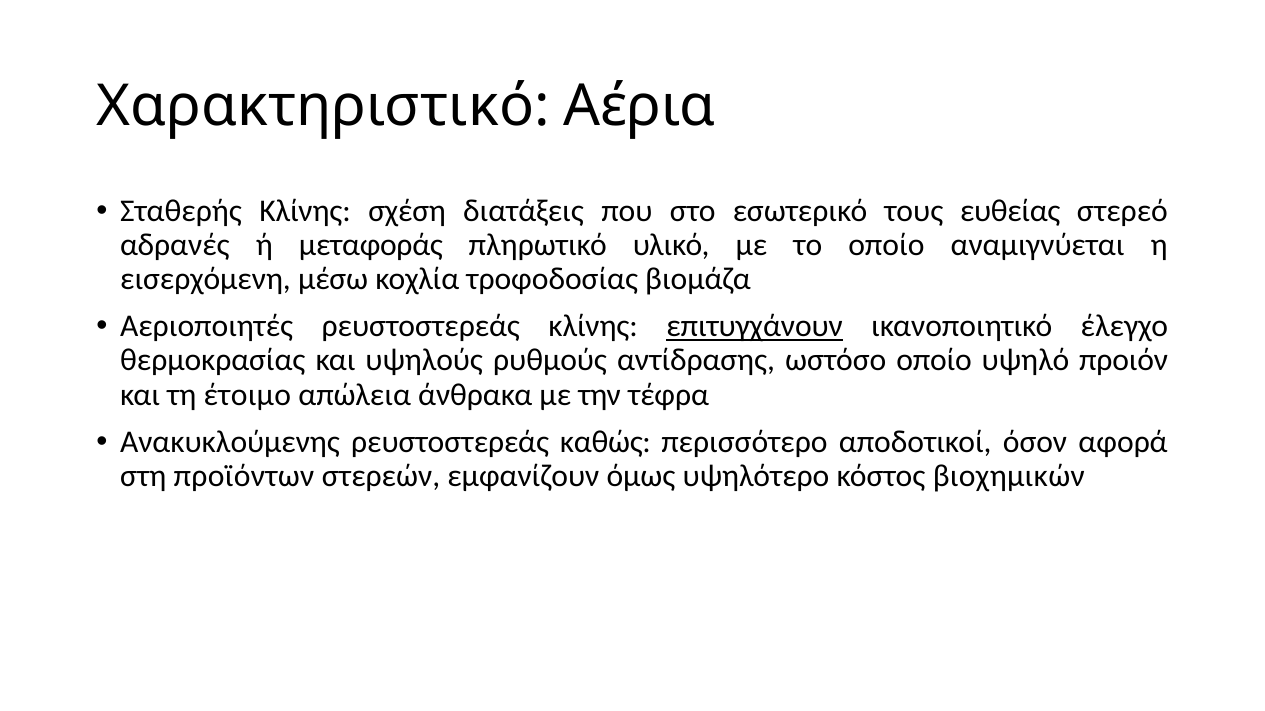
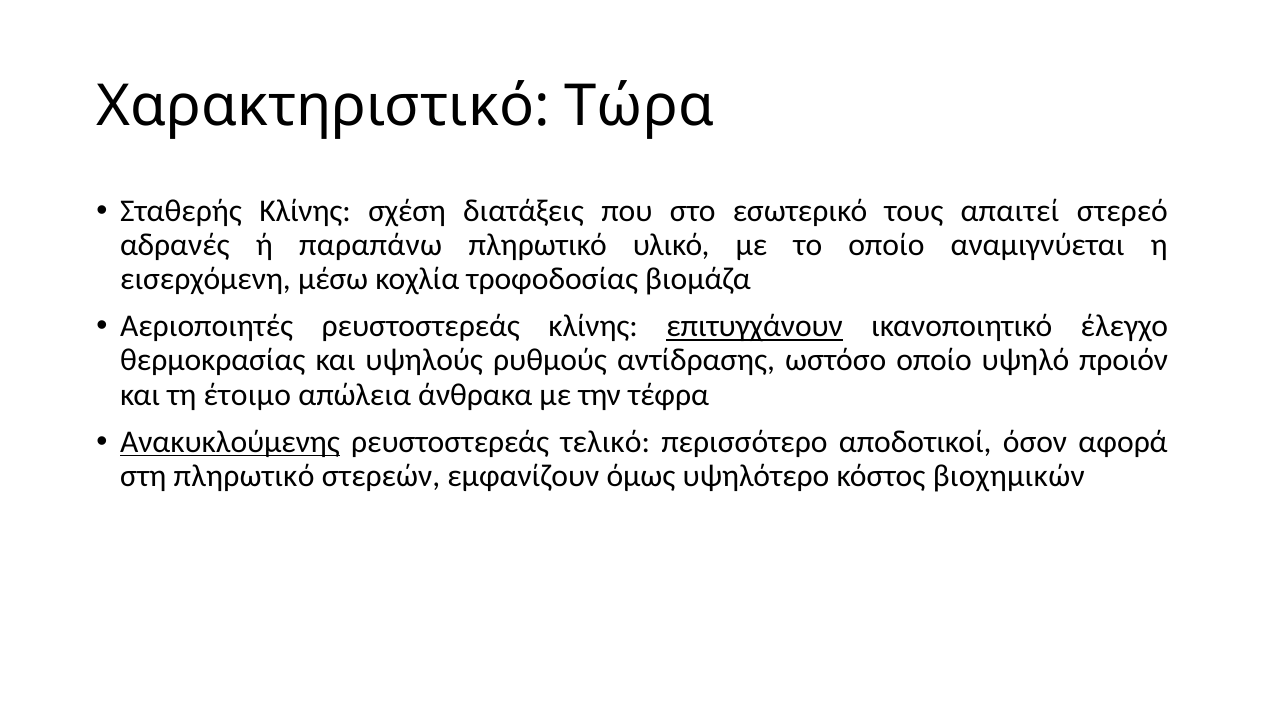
Αέρια: Αέρια -> Τώρα (639, 106)
ευθείας: ευθείας -> απαιτεί (1010, 211)
μεταφοράς: μεταφοράς -> παραπάνω (371, 245)
Ανακυκλούμενης underline: none -> present (230, 442)
καθώς: καθώς -> τελικό (605, 442)
στη προϊόντων: προϊόντων -> πληρωτικό (244, 476)
